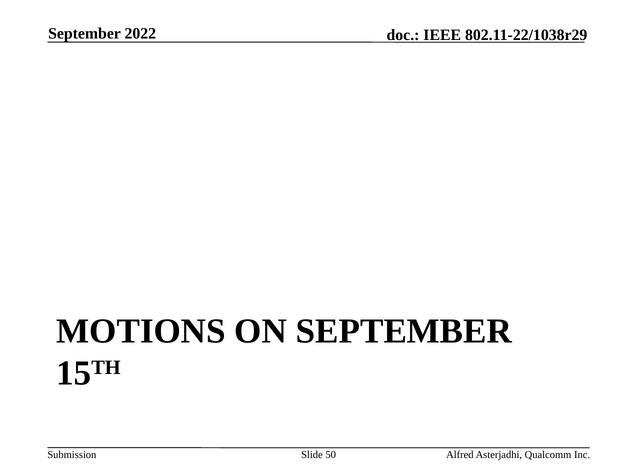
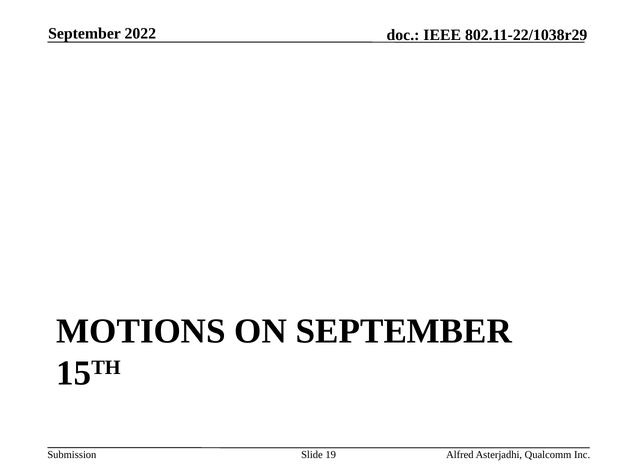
50: 50 -> 19 (331, 455)
